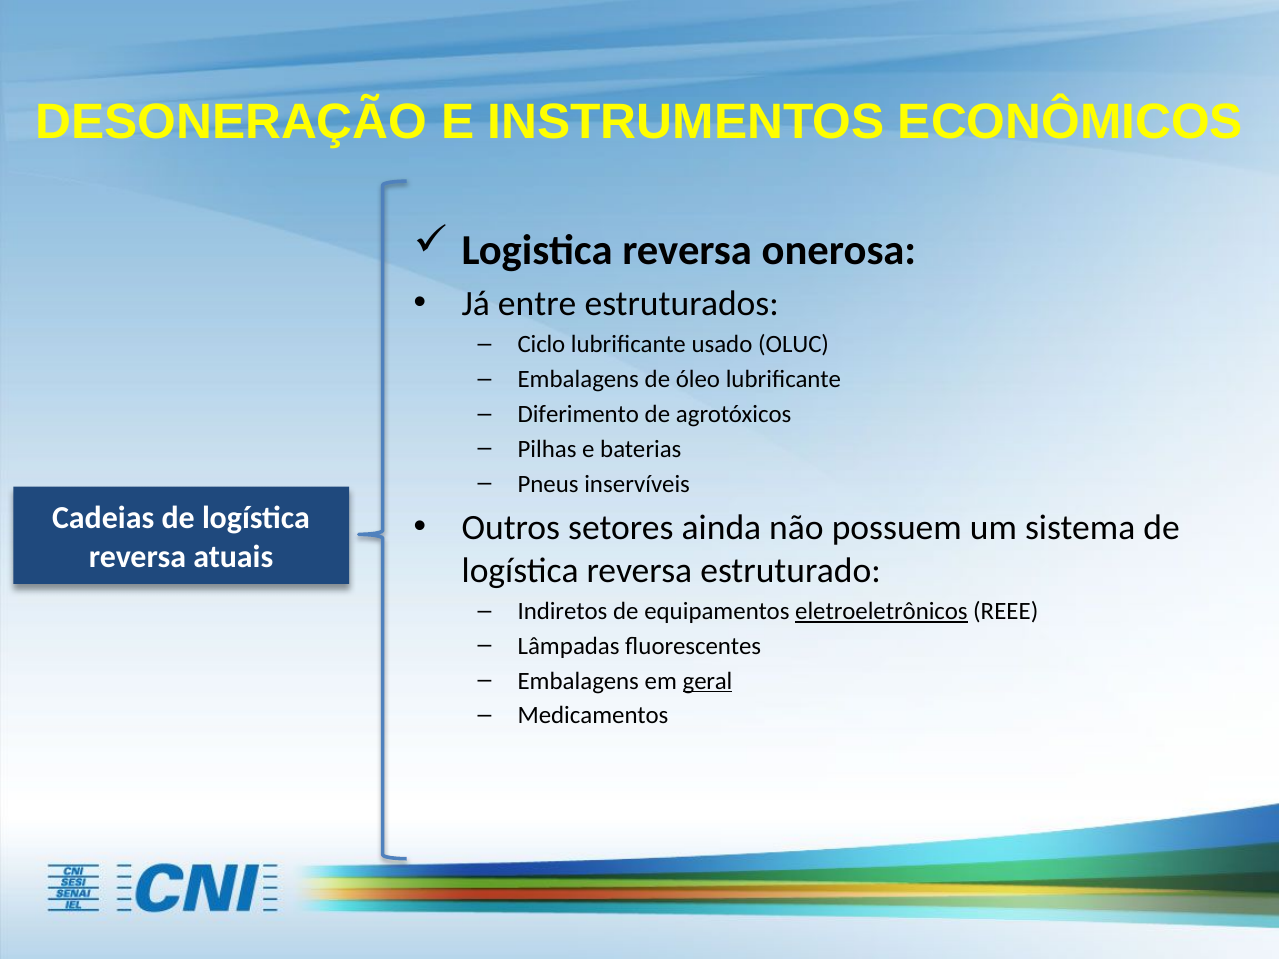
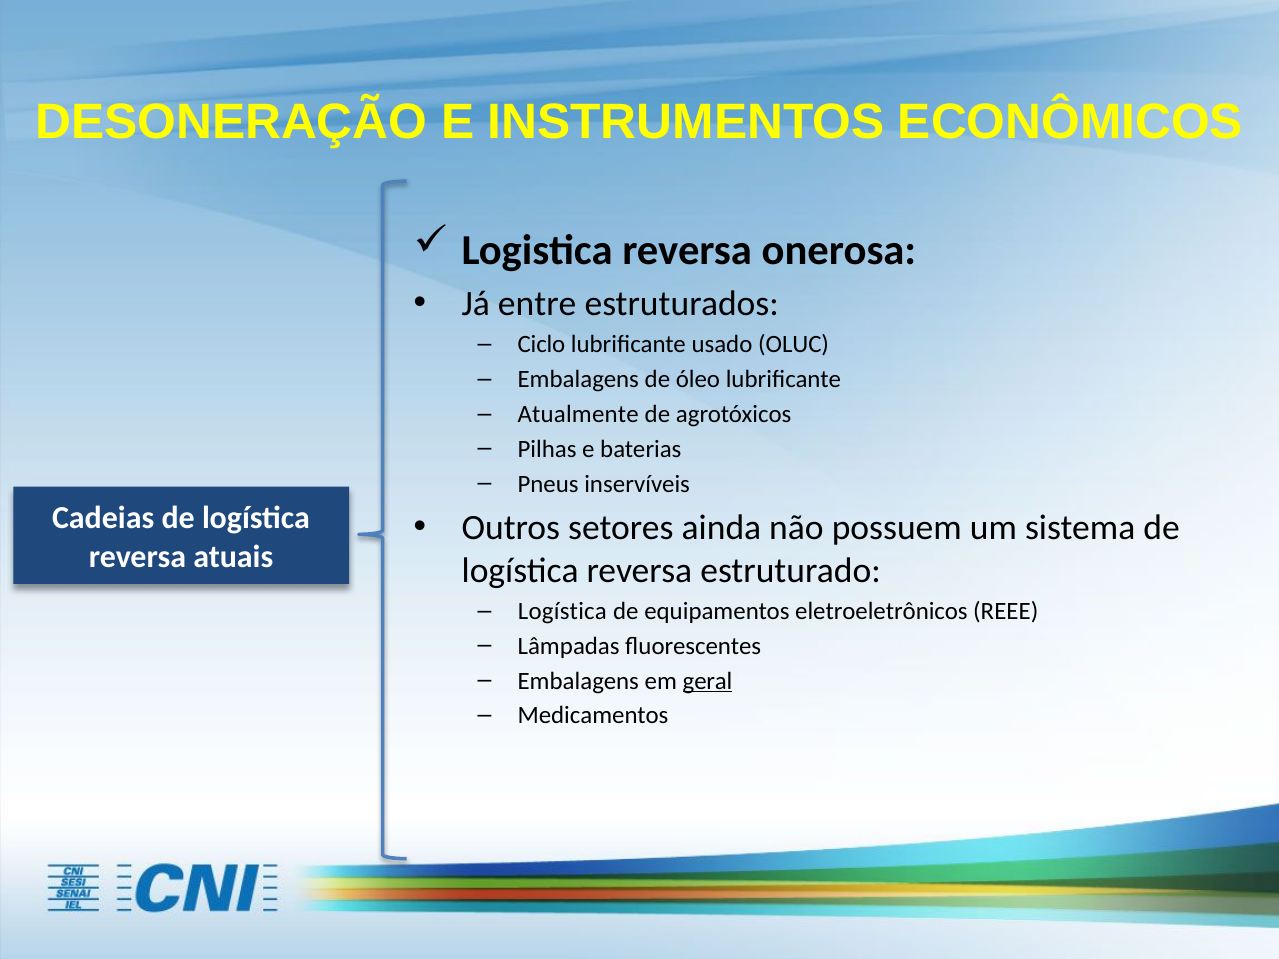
Diferimento: Diferimento -> Atualmente (578, 414)
Indiretos: Indiretos -> Logística (562, 611)
eletroeletrônicos underline: present -> none (881, 611)
